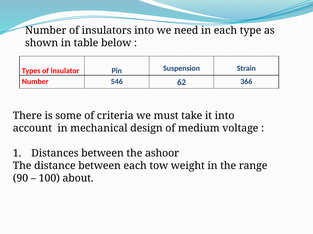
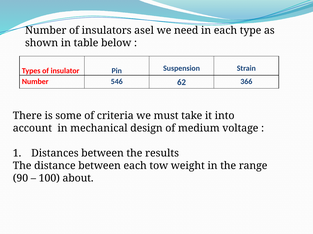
insulators into: into -> asel (144, 31)
ashoor: ashoor -> results (162, 154)
